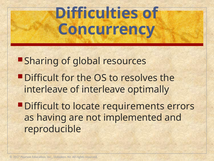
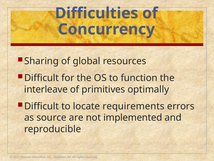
resolves: resolves -> function (139, 78)
of interleave: interleave -> primitives (103, 89)
having: having -> source (52, 117)
